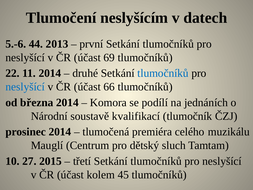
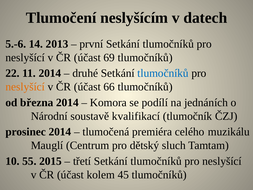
44: 44 -> 14 (36, 44)
neslyšící colour: blue -> orange (25, 87)
27: 27 -> 55 (29, 161)
